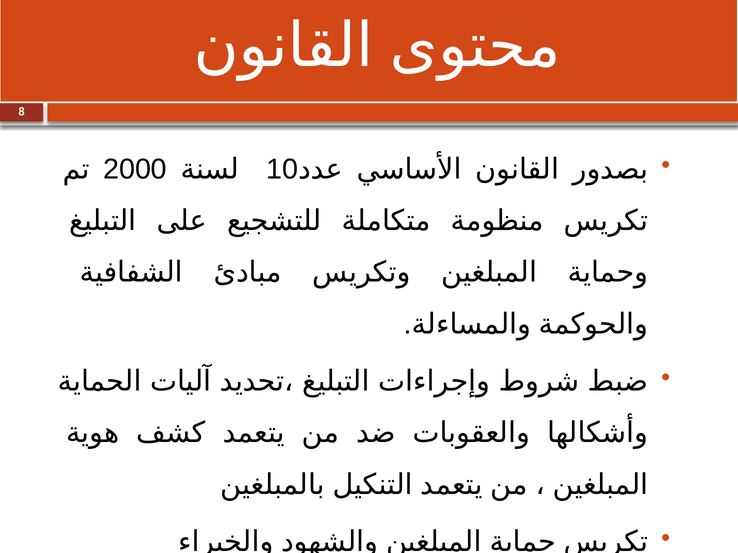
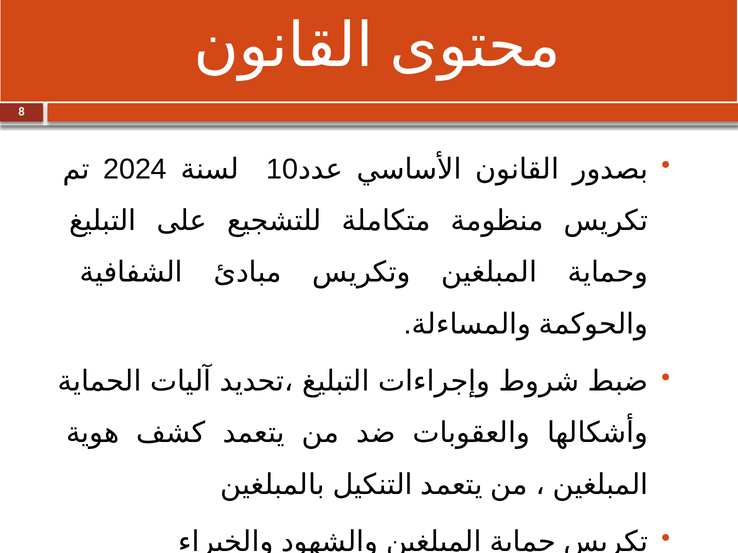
2000: 2000 -> 2024 (135, 169)
